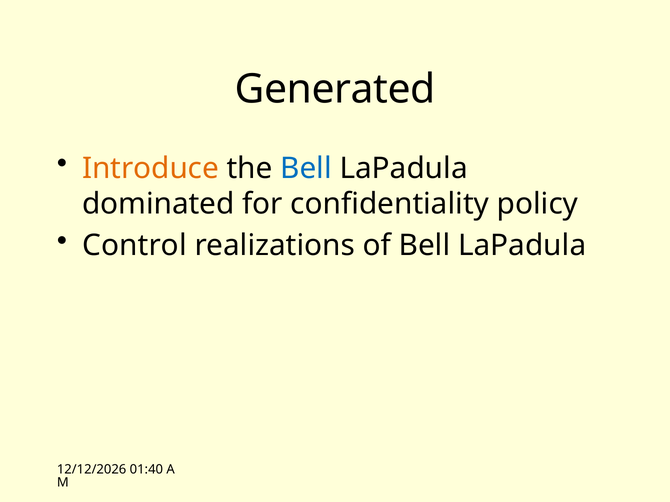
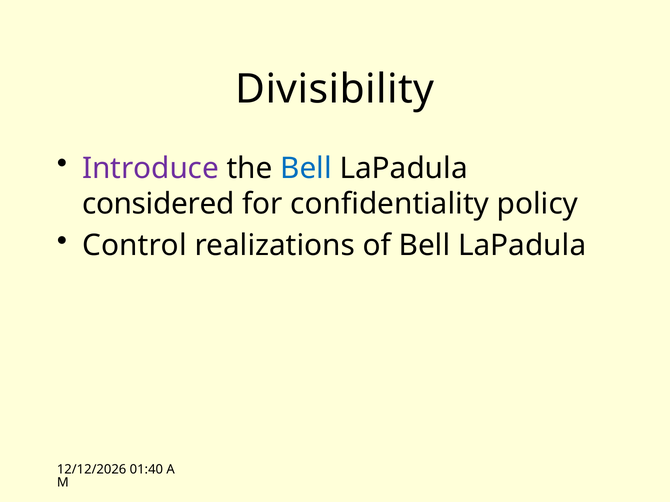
Generated: Generated -> Divisibility (335, 89)
Introduce colour: orange -> purple (150, 168)
dominated: dominated -> considered (158, 204)
